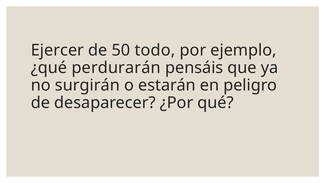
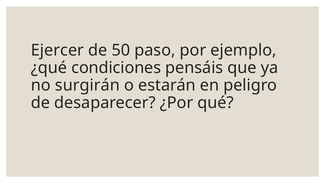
todo: todo -> paso (155, 50)
perdurarán: perdurarán -> condiciones (116, 68)
